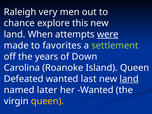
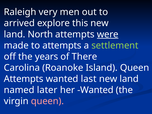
chance: chance -> arrived (19, 23)
When: When -> North (40, 34)
to favorites: favorites -> attempts (62, 45)
Down: Down -> There (84, 57)
Defeated: Defeated -> Attempts (24, 79)
land underline: present -> none (129, 79)
queen colour: yellow -> pink (47, 101)
